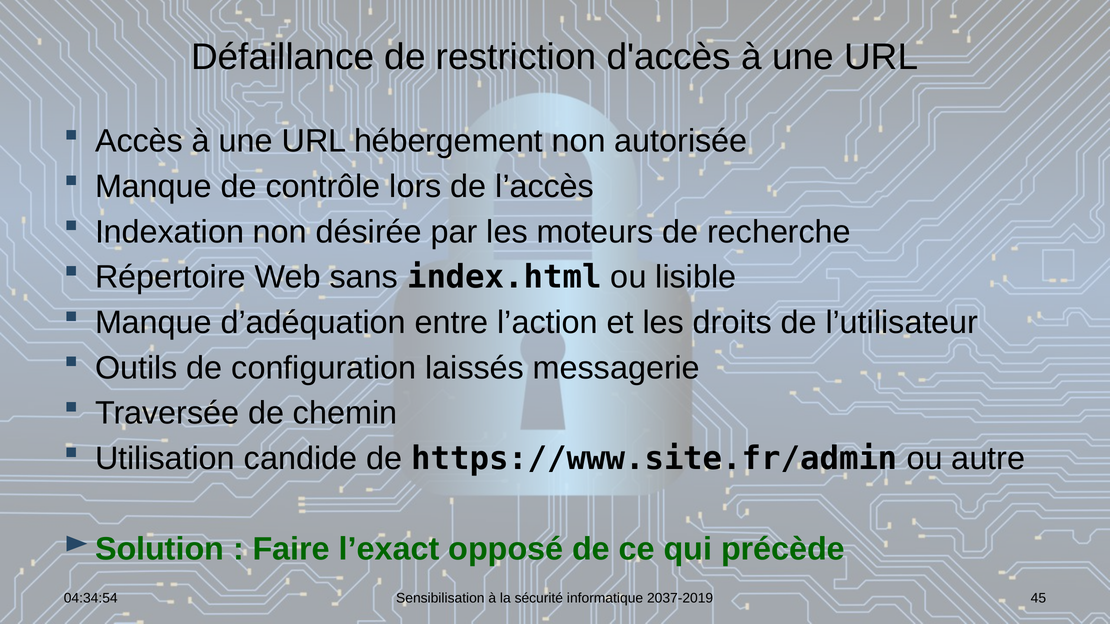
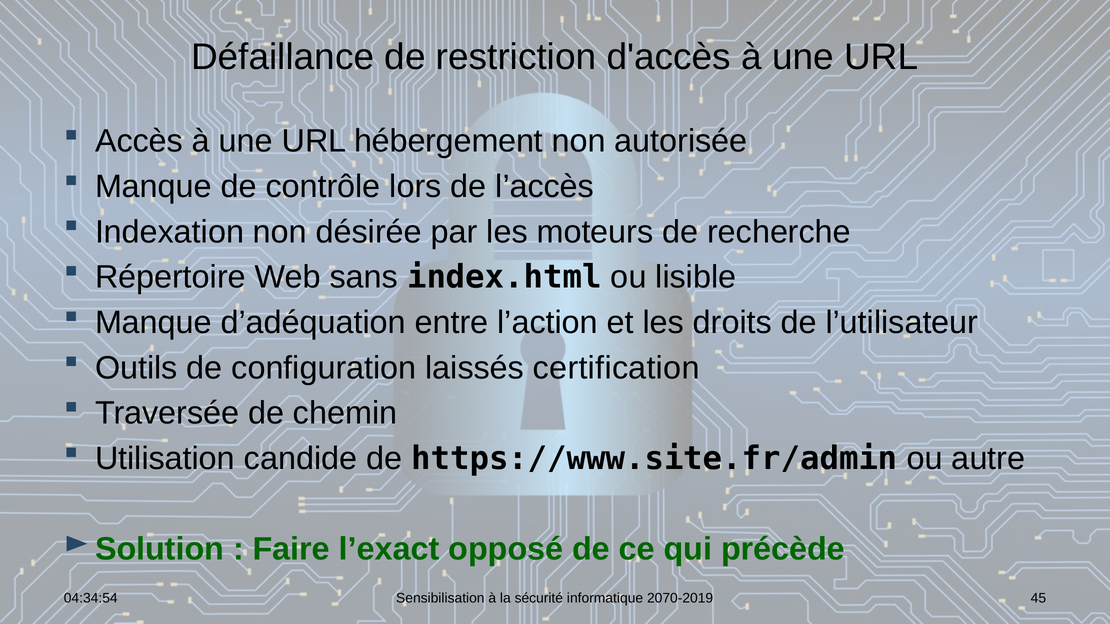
messagerie: messagerie -> certification (616, 368)
2037-2019: 2037-2019 -> 2070-2019 (680, 599)
